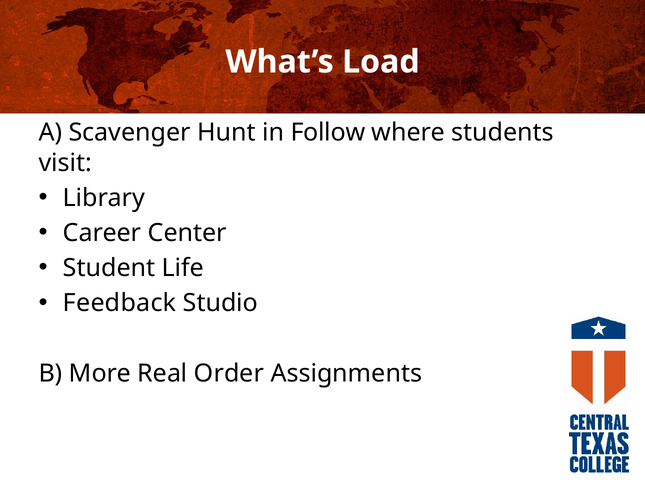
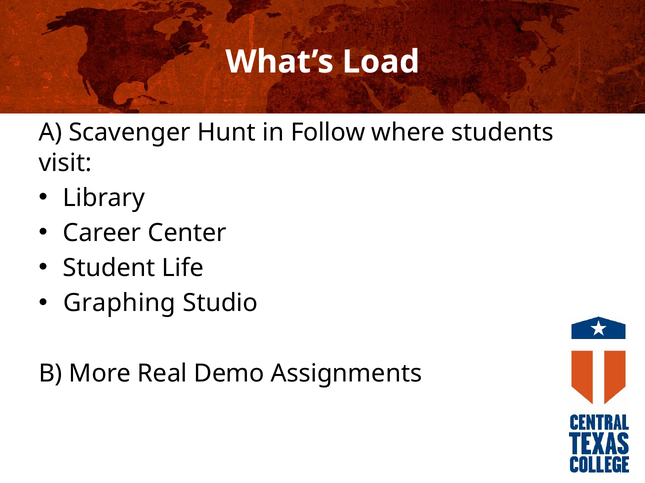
Feedback: Feedback -> Graphing (120, 304)
Order: Order -> Demo (229, 374)
